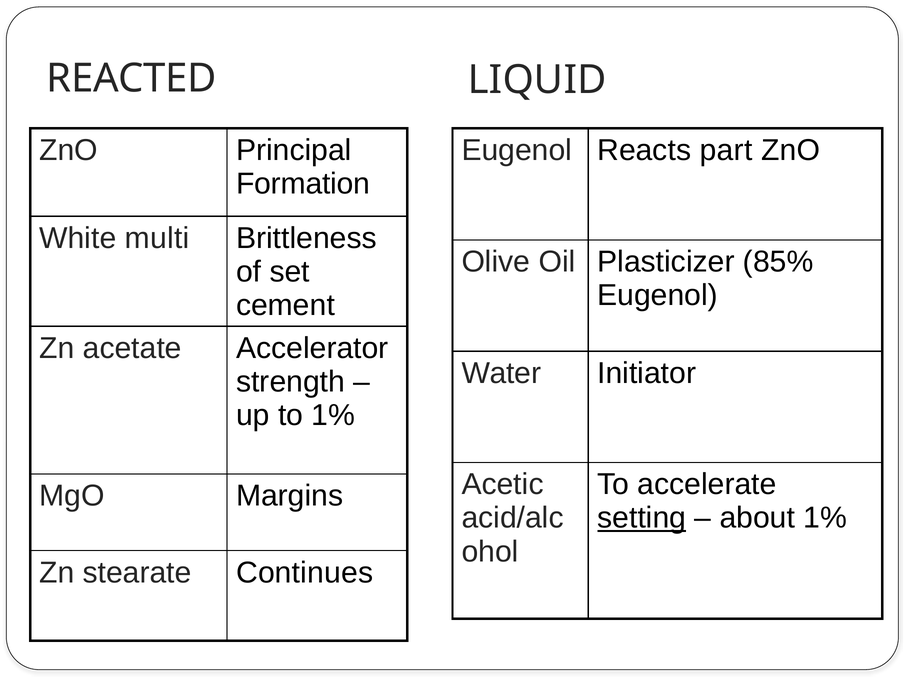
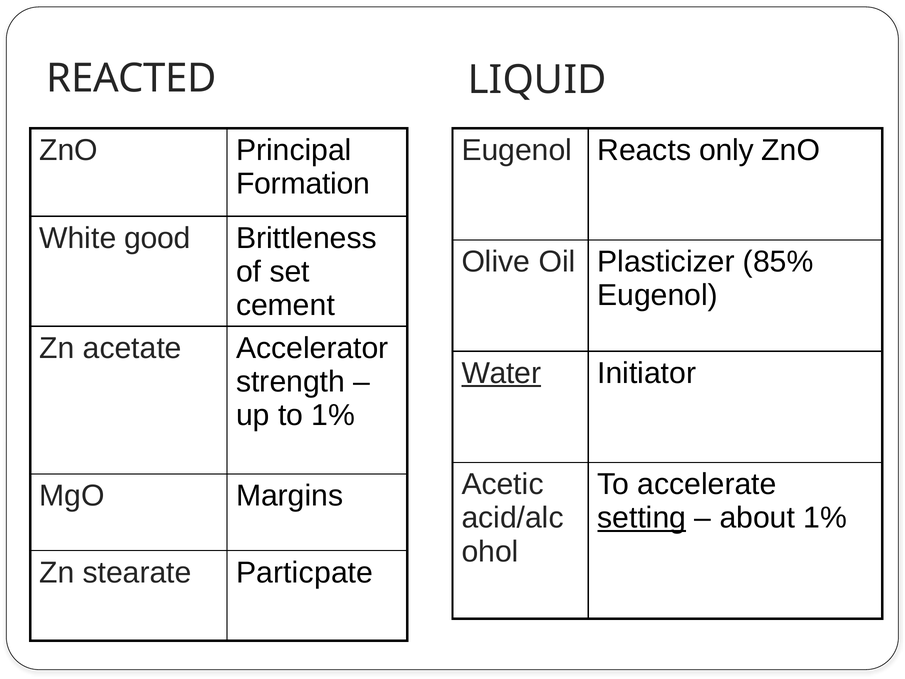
part: part -> only (726, 150)
multi: multi -> good (157, 238)
Water underline: none -> present (501, 373)
Continues: Continues -> Particpate (305, 572)
